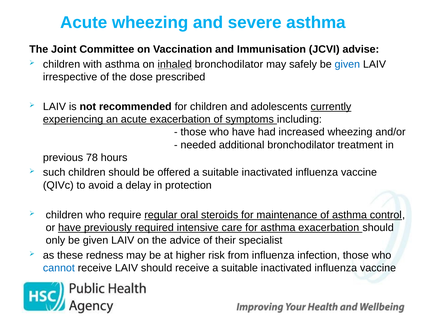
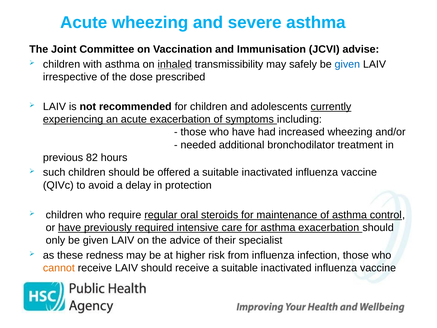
inhaled bronchodilator: bronchodilator -> transmissibility (229, 64)
78: 78 -> 82 (92, 157)
cannot colour: blue -> orange (59, 268)
